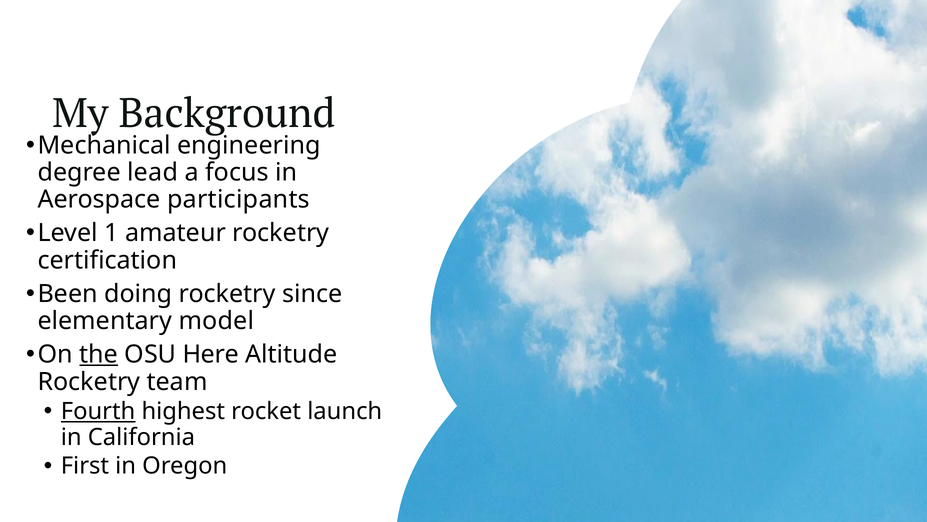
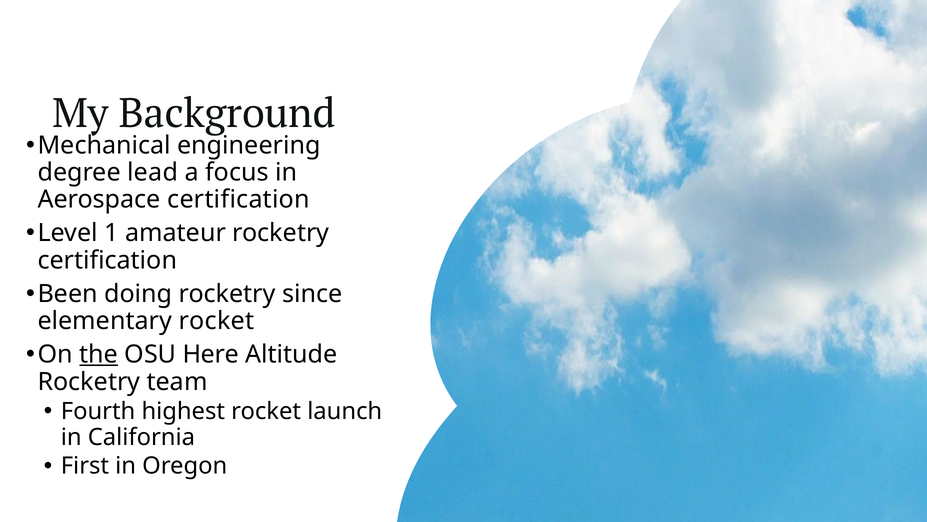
Aerospace participants: participants -> certification (239, 199)
elementary model: model -> rocket (216, 321)
Fourth underline: present -> none (98, 411)
